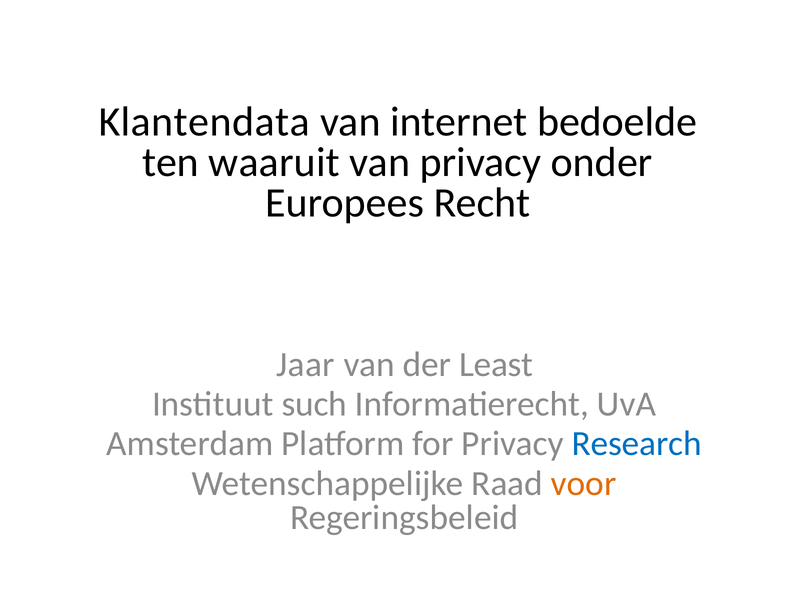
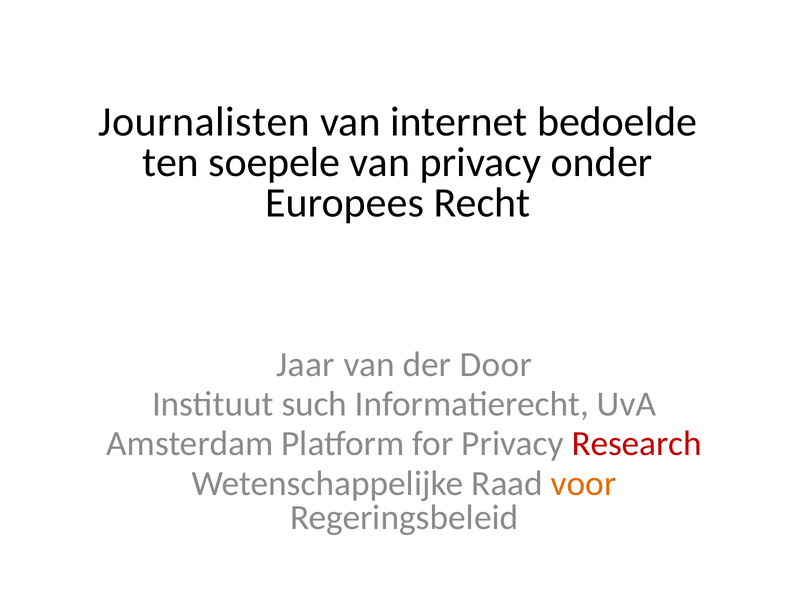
Klantendata: Klantendata -> Journalisten (204, 122)
waaruit: waaruit -> soepele (274, 162)
Least: Least -> Door (496, 365)
Research colour: blue -> red (637, 444)
